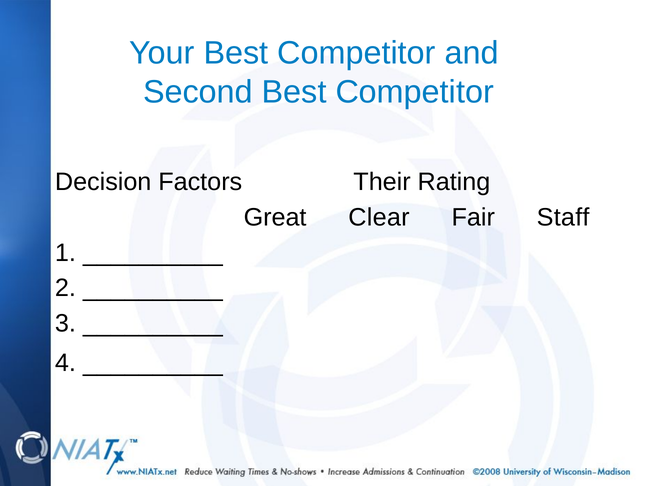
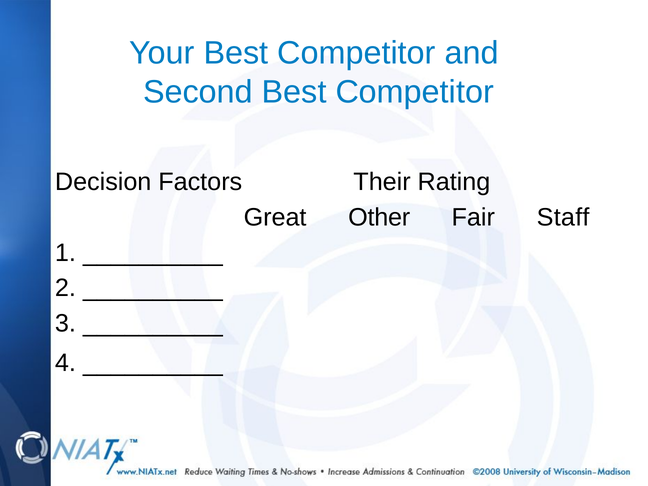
Clear: Clear -> Other (379, 217)
